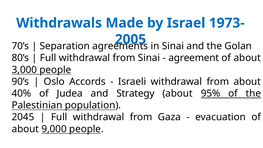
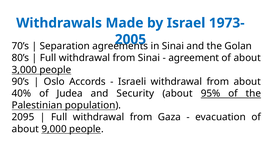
Strategy: Strategy -> Security (135, 93)
2045: 2045 -> 2095 (23, 117)
